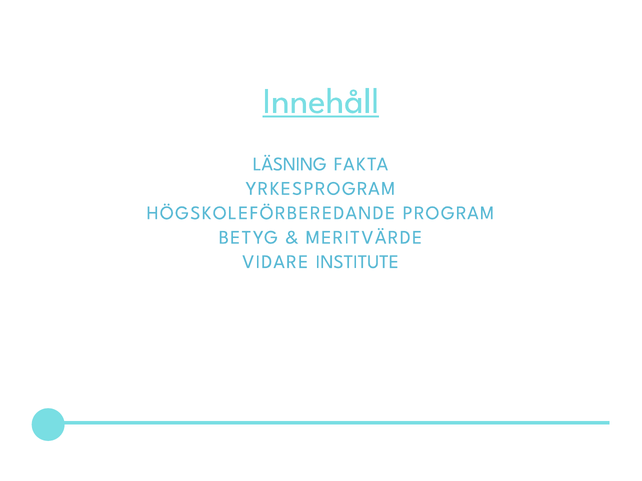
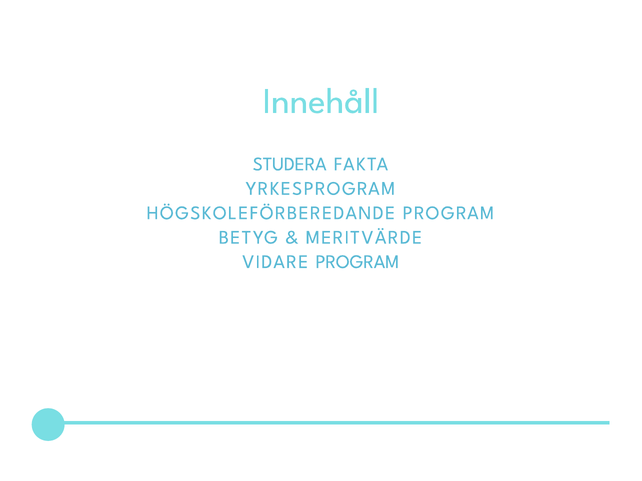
Innehåll underline: present -> none (321, 101)
LÄSNING: LÄSNING -> STUDERA (290, 164)
VIDARE INSTITUTE: INSTITUTE -> PROGRAM (357, 262)
